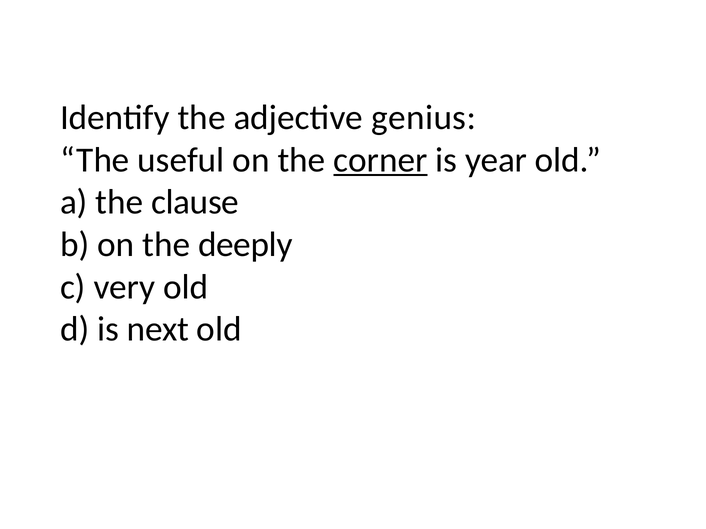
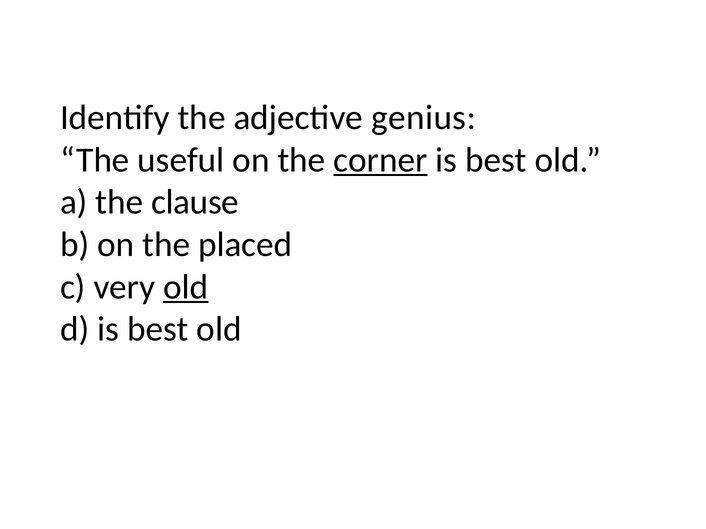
year: year -> best (496, 160)
deeply: deeply -> placed (245, 245)
old underline: none -> present (186, 287)
d is next: next -> best (158, 330)
